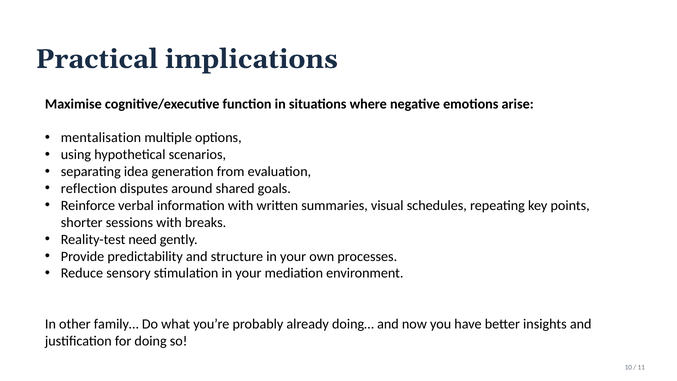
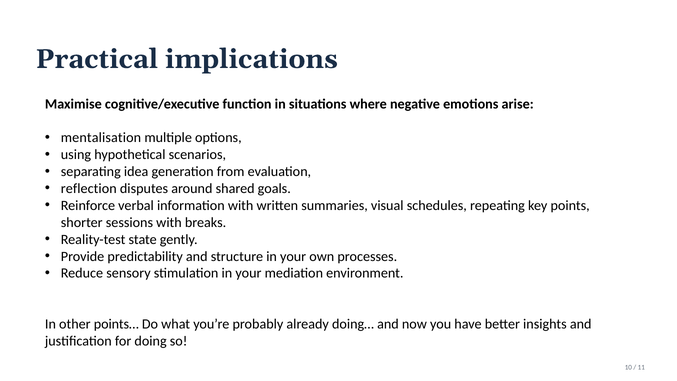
need: need -> state (143, 239)
family…: family… -> points… (116, 324)
